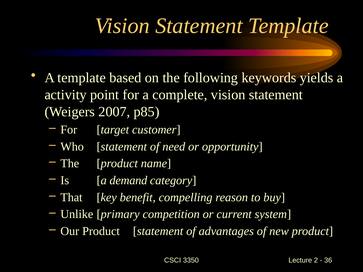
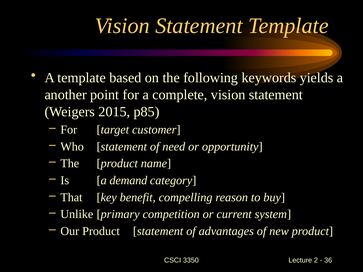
activity: activity -> another (66, 95)
2007: 2007 -> 2015 (114, 112)
